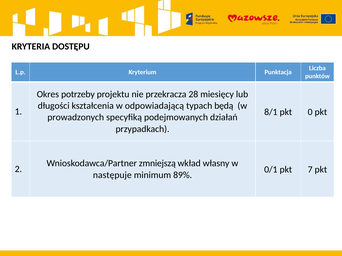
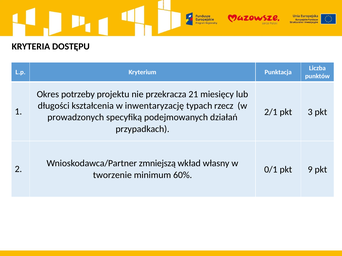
28: 28 -> 21 (193, 94)
odpowiadającą: odpowiadającą -> inwentaryzację (154, 106)
będą: będą -> rzecz (224, 106)
8/1: 8/1 -> 2/1 (271, 112)
0: 0 -> 3 (310, 112)
7: 7 -> 9 (310, 170)
następuje: następuje -> tworzenie (112, 175)
89%: 89% -> 60% (183, 175)
